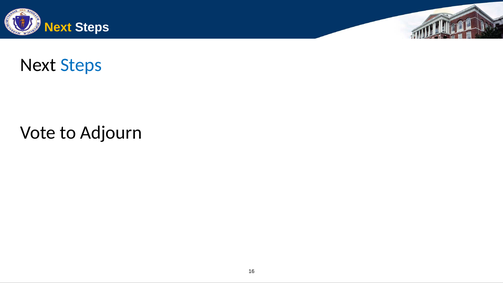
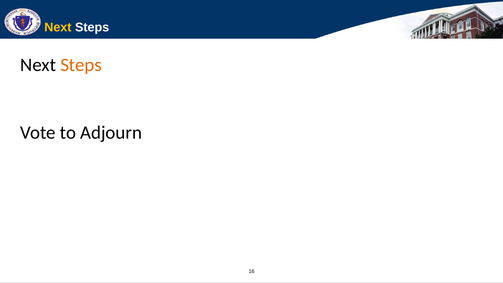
Steps colour: blue -> orange (81, 65)
